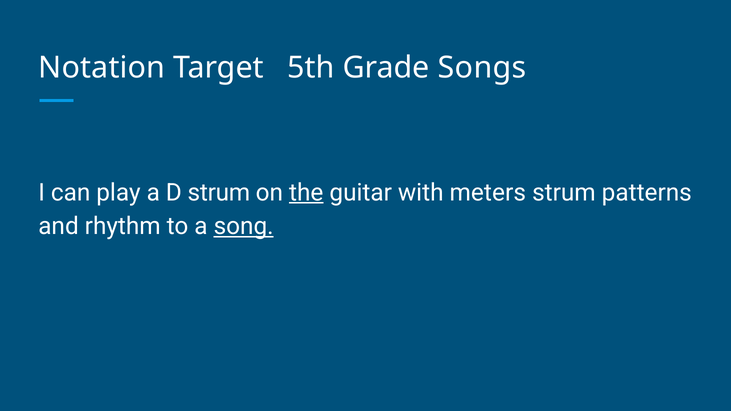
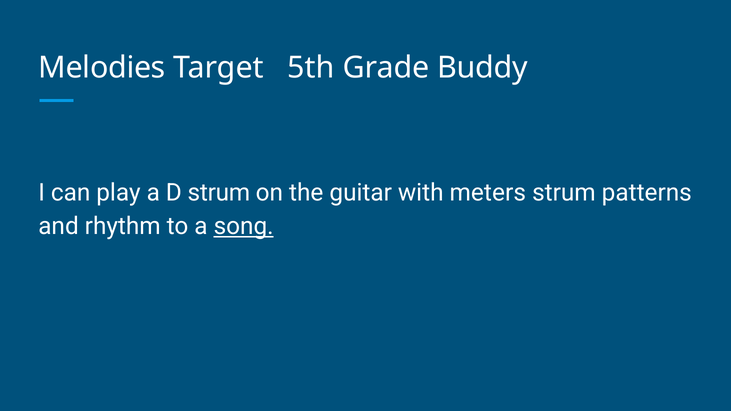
Notation: Notation -> Melodies (102, 68)
Songs: Songs -> Buddy (482, 68)
the underline: present -> none (306, 193)
